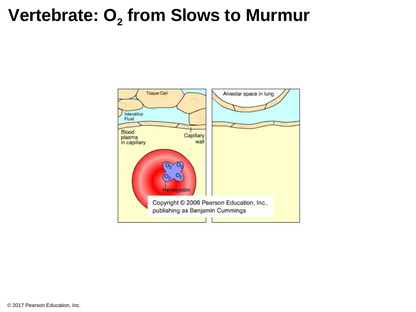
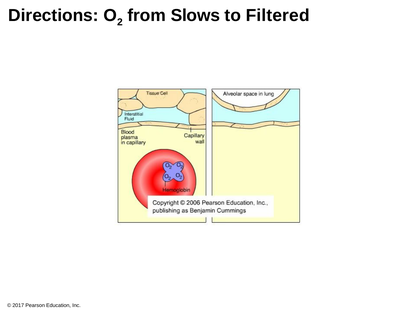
Vertebrate: Vertebrate -> Directions (54, 15)
Murmur: Murmur -> Filtered (278, 15)
